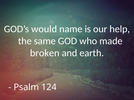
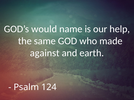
broken: broken -> against (45, 53)
